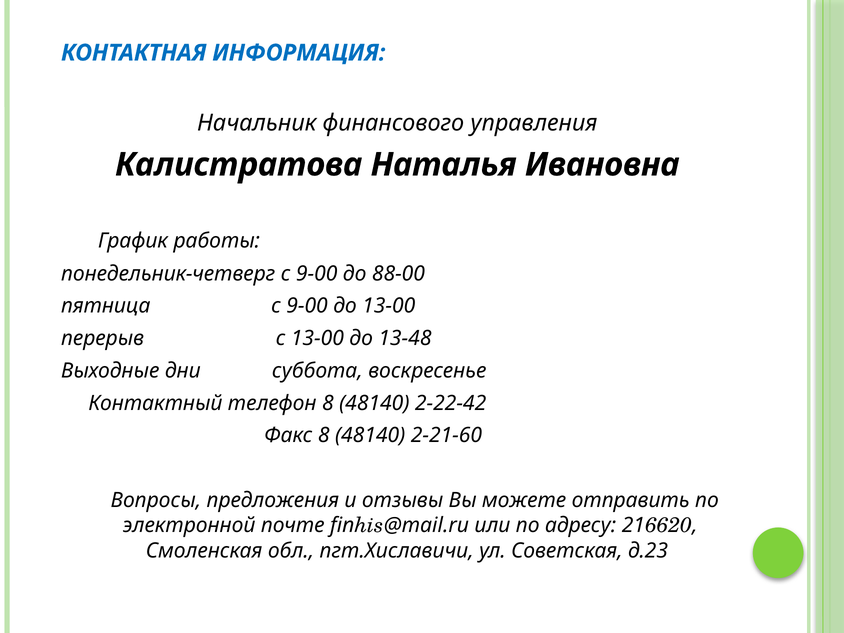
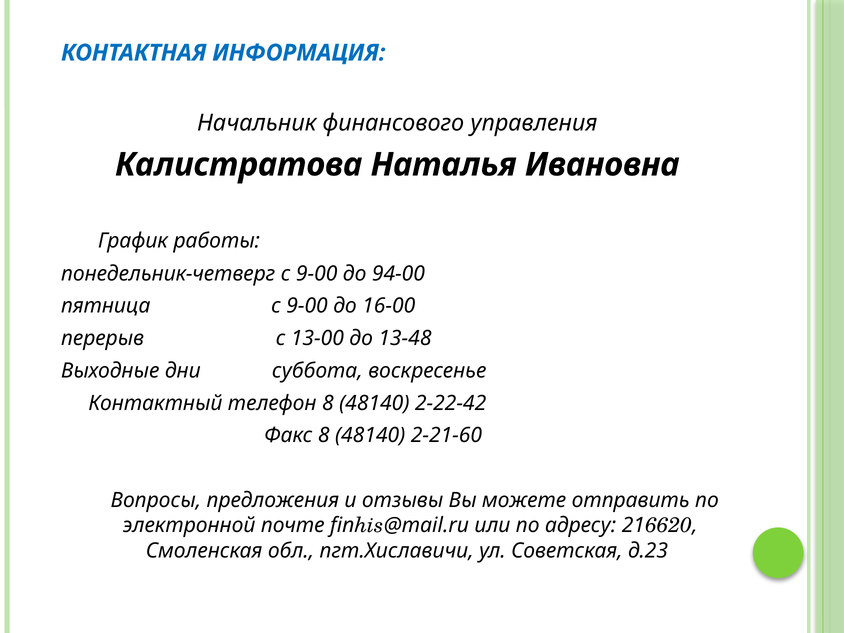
88-00: 88-00 -> 94-00 (398, 274)
до 13-00: 13-00 -> 16-00 (389, 306)
